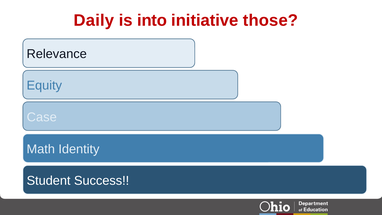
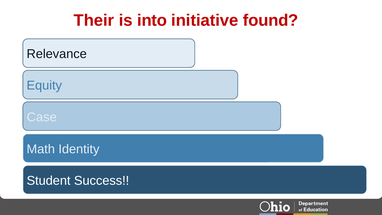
Daily: Daily -> Their (94, 20)
those: those -> found (271, 20)
